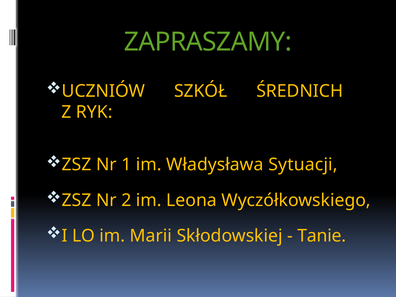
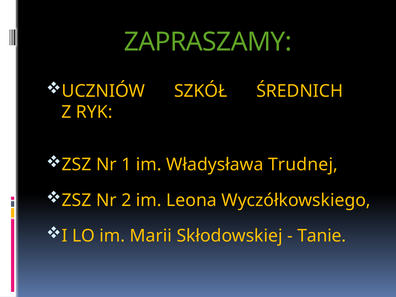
Sytuacji: Sytuacji -> Trudnej (303, 165)
